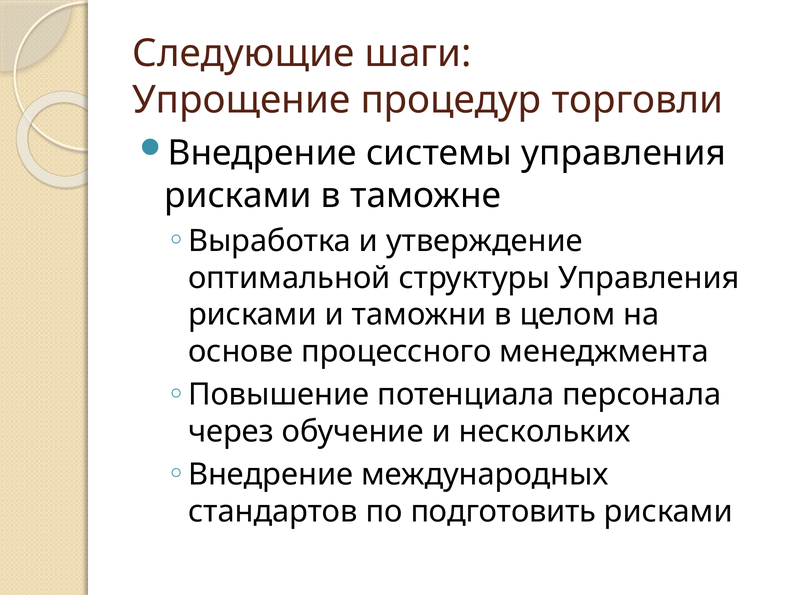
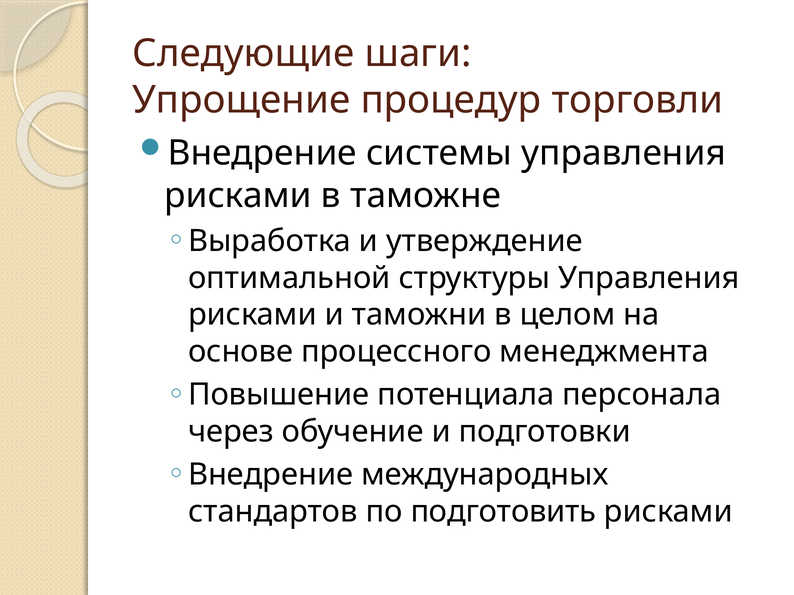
нескольких: нескольких -> подготовки (545, 432)
